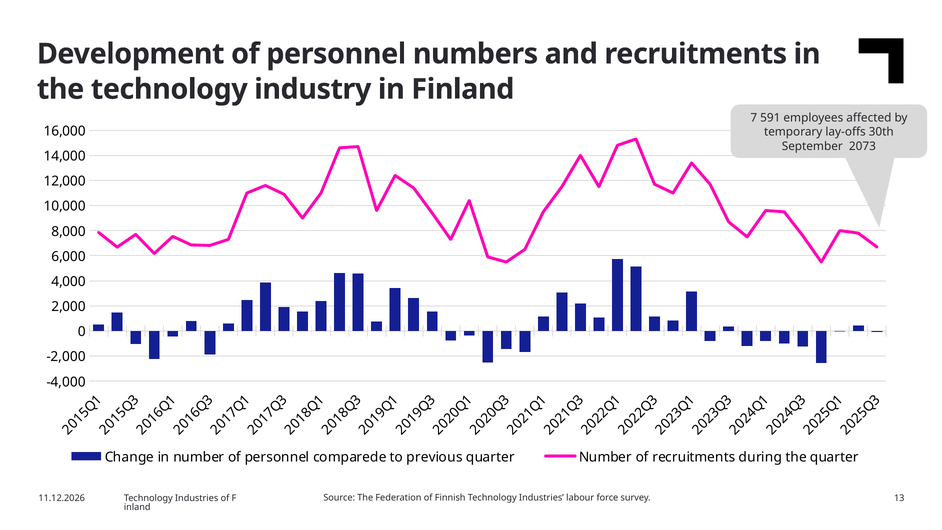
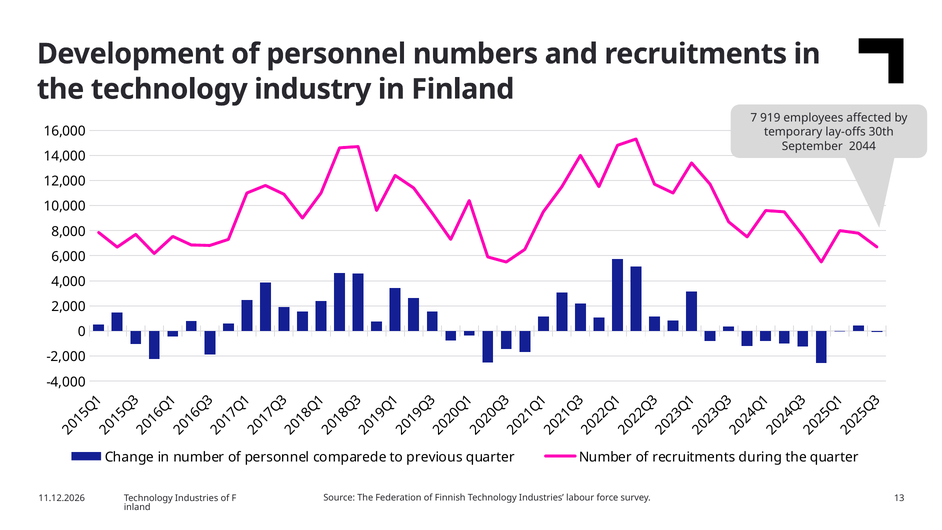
591: 591 -> 919 (770, 118)
2073: 2073 -> 2044 (862, 146)
